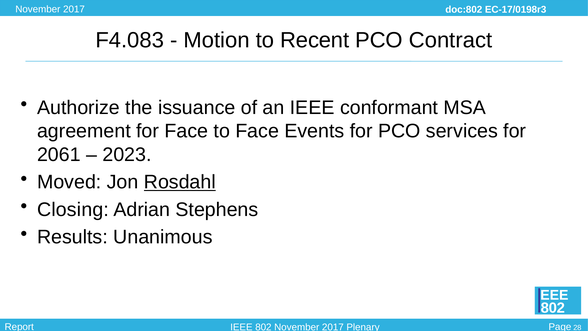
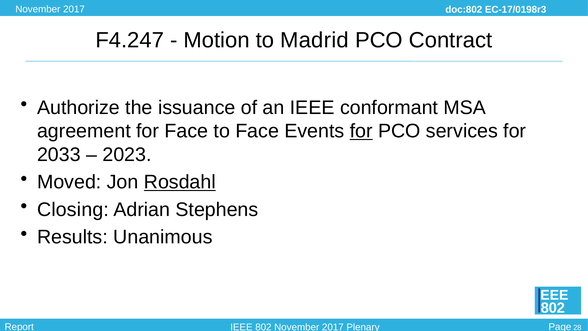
F4.083: F4.083 -> F4.247 (130, 40)
Recent: Recent -> Madrid (314, 40)
for underline: none -> present (361, 131)
2061: 2061 -> 2033 (59, 155)
